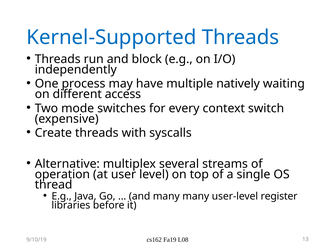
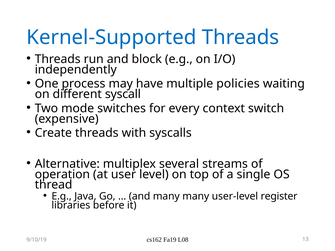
natively: natively -> policies (238, 84)
access: access -> syscall (123, 94)
